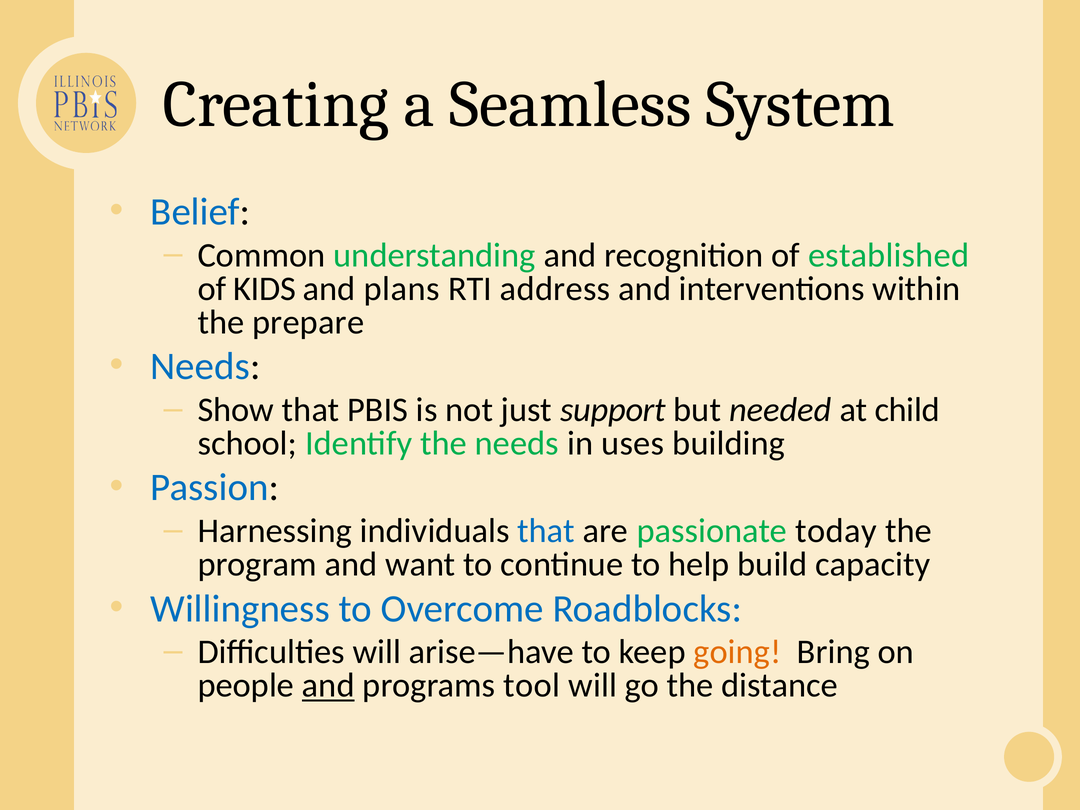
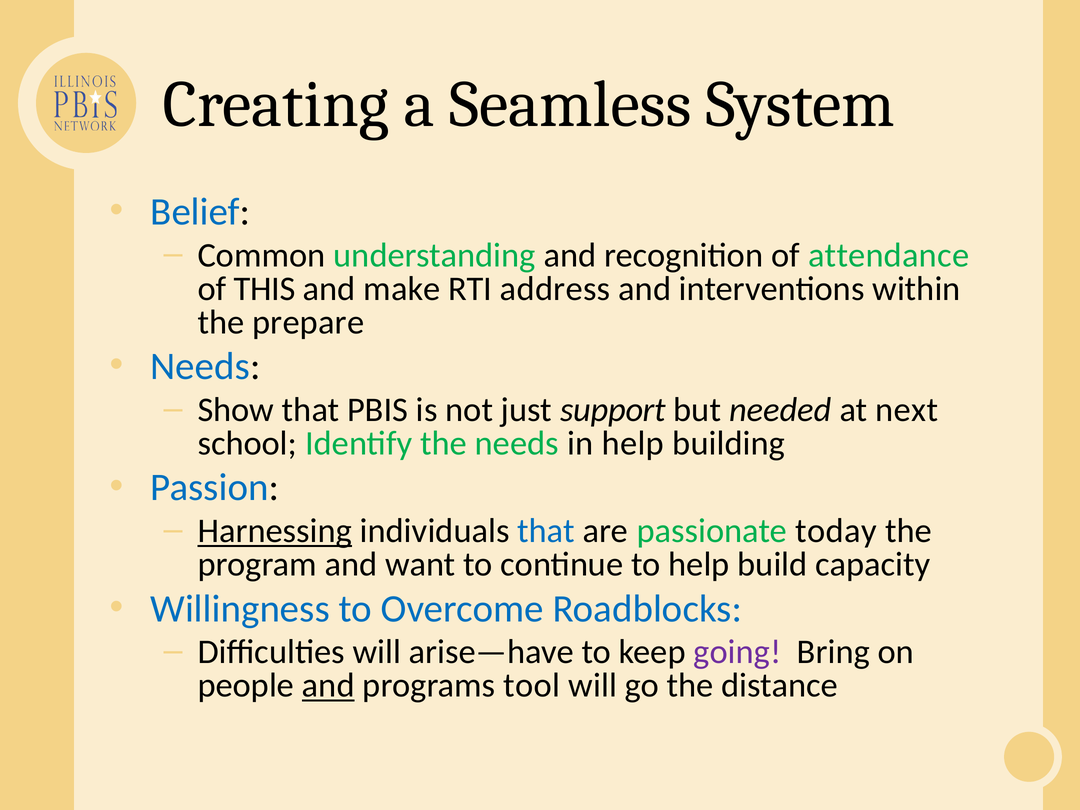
established: established -> attendance (889, 255)
KIDS: KIDS -> THIS (265, 289)
plans: plans -> make (402, 289)
child: child -> next (907, 410)
in uses: uses -> help (633, 443)
Harnessing underline: none -> present (275, 531)
going colour: orange -> purple (737, 652)
